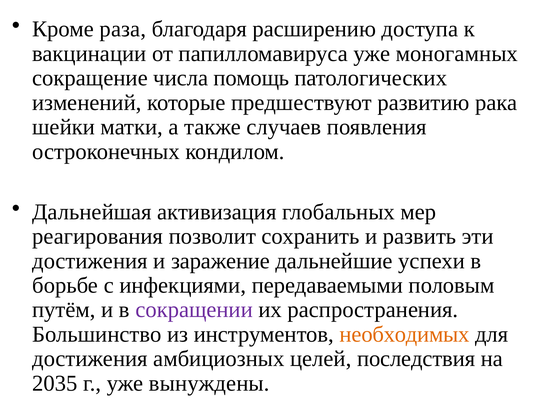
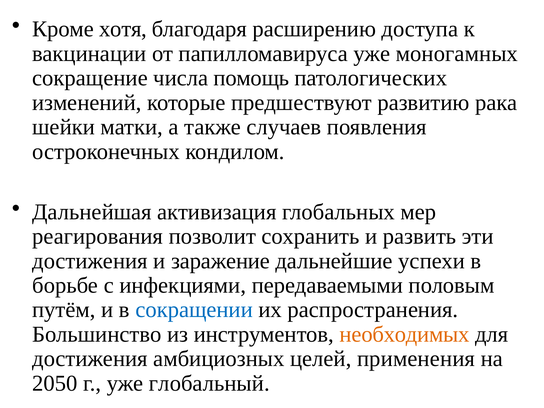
раза: раза -> хотя (123, 29)
сокращении colour: purple -> blue (194, 310)
последствия: последствия -> применения (416, 359)
2035: 2035 -> 2050 (55, 383)
вынуждены: вынуждены -> глобальный (209, 383)
